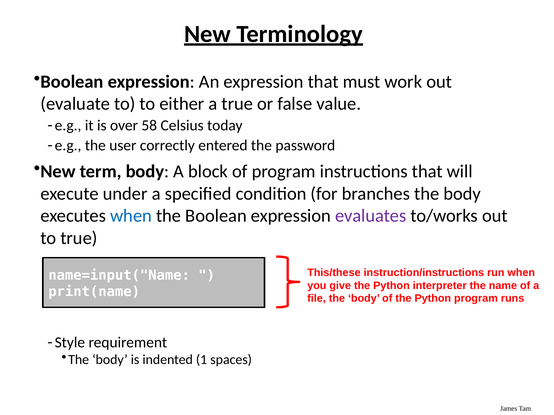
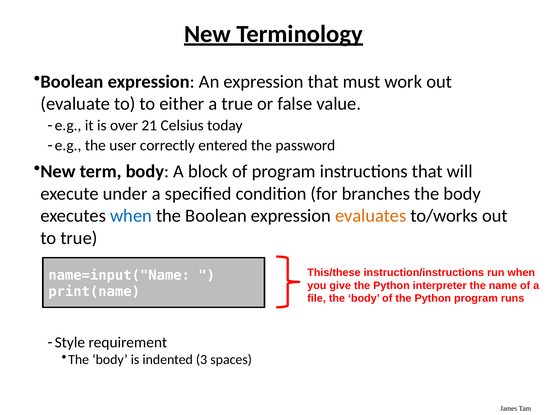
58: 58 -> 21 (149, 126)
evaluates colour: purple -> orange (371, 216)
1: 1 -> 3 (202, 360)
